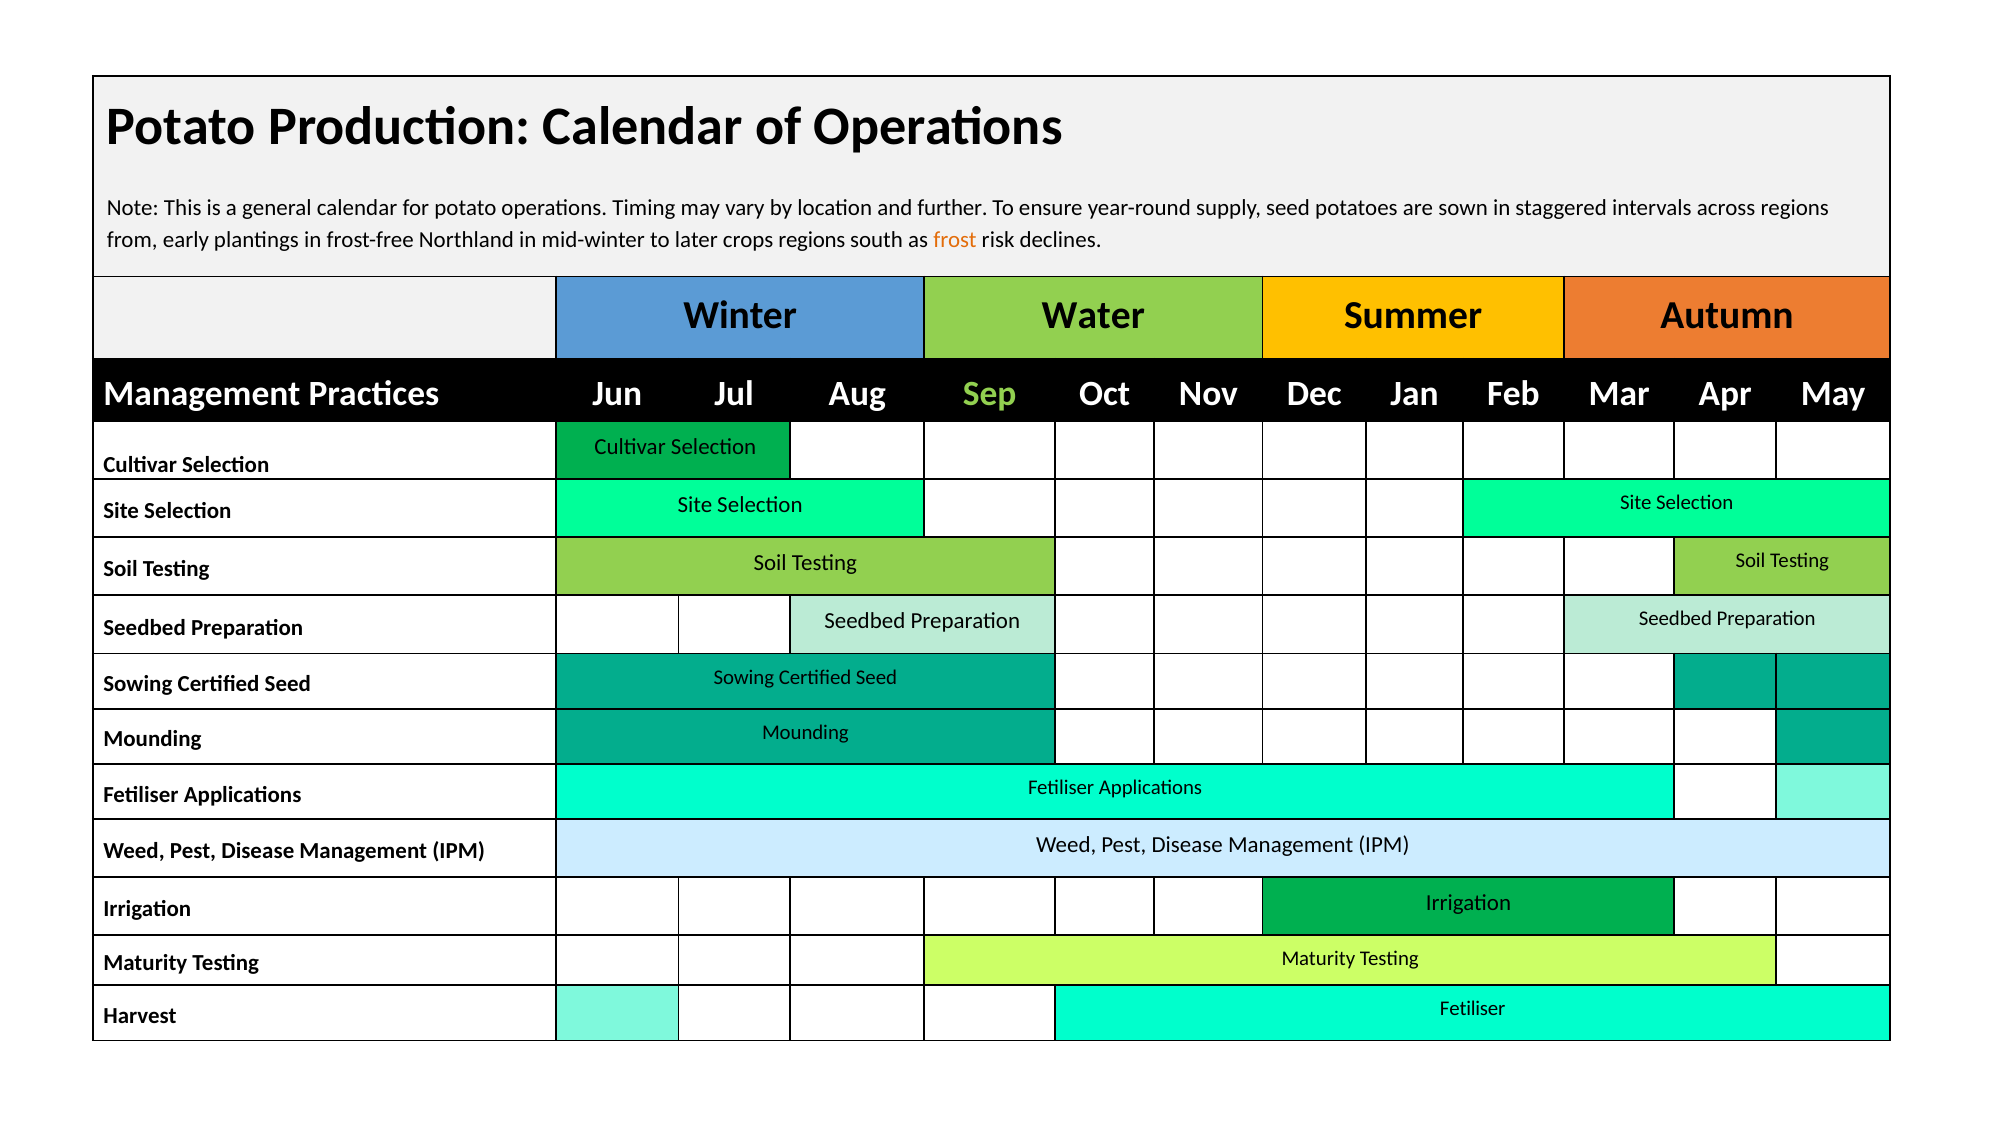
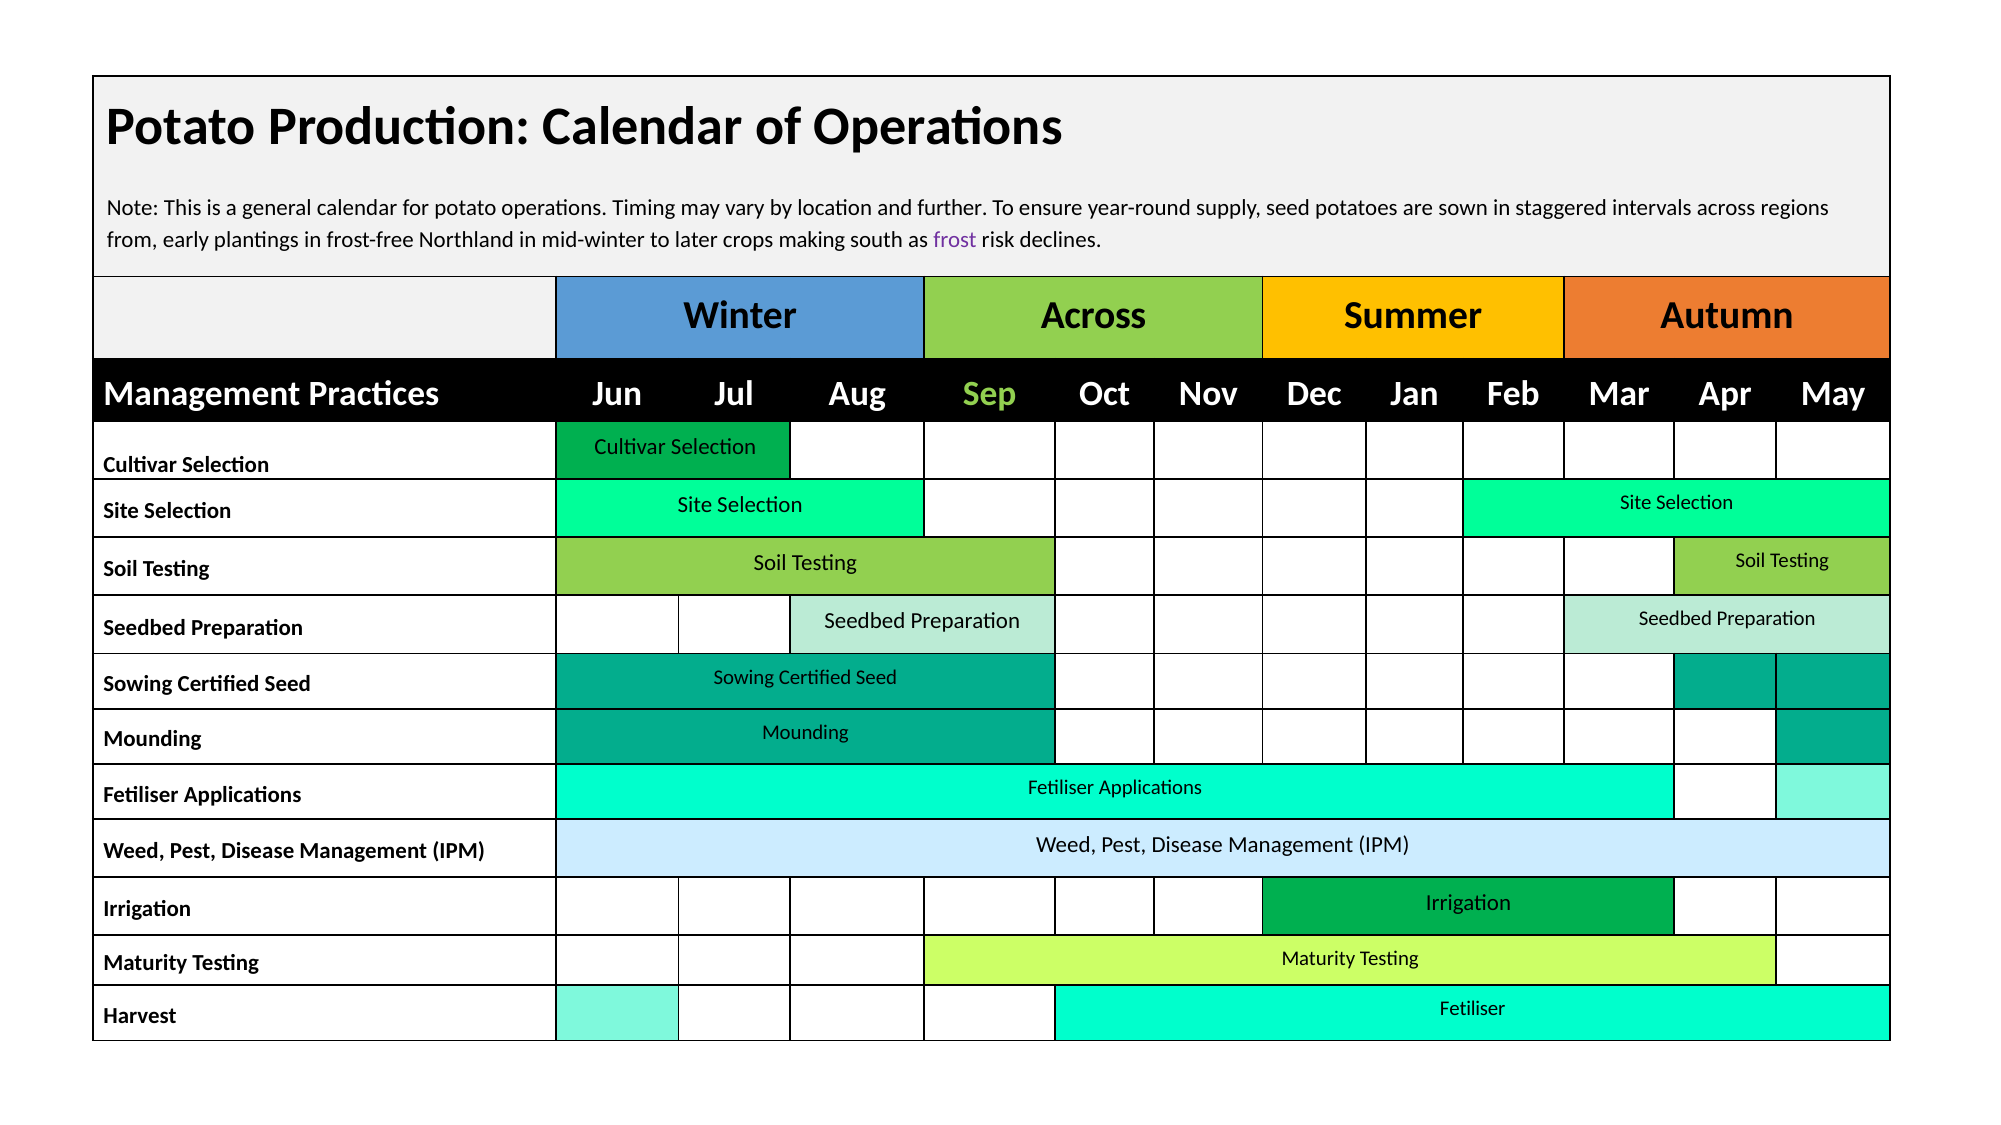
crops regions: regions -> making (812, 240)
frost colour: orange -> purple (955, 240)
Winter Water: Water -> Across (1094, 315)
